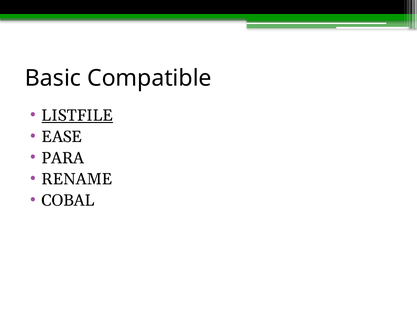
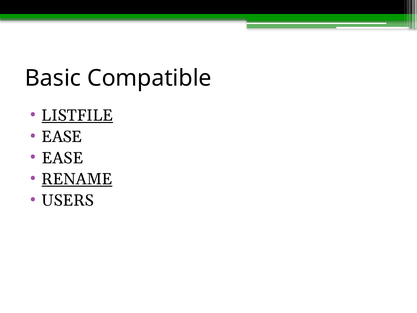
PARA: PARA -> EASE (63, 158)
RENAME underline: none -> present (77, 179)
COBAL: COBAL -> USERS (68, 200)
